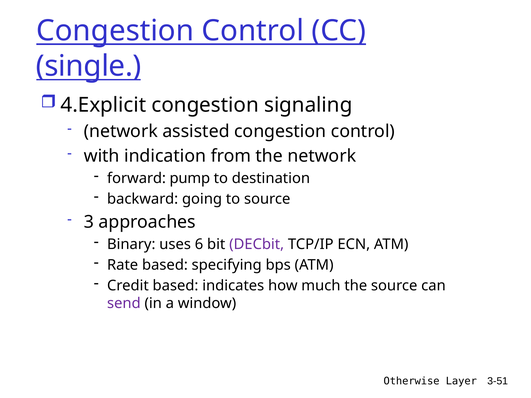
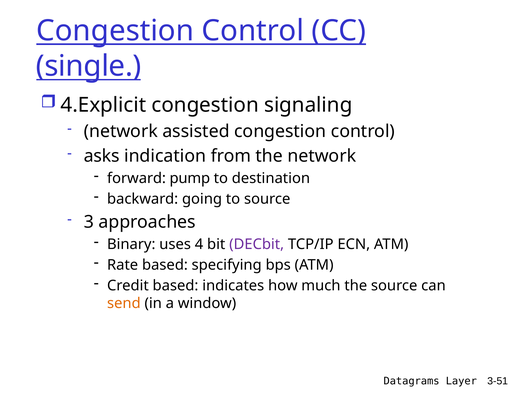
with: with -> asks (102, 156)
6: 6 -> 4 (199, 244)
send colour: purple -> orange (124, 303)
Otherwise: Otherwise -> Datagrams (412, 381)
